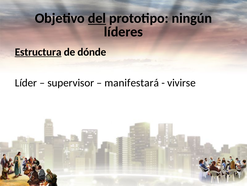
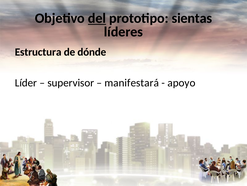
ningún: ningún -> sientas (192, 18)
Estructura underline: present -> none (38, 52)
vivirse: vivirse -> apoyo (181, 83)
